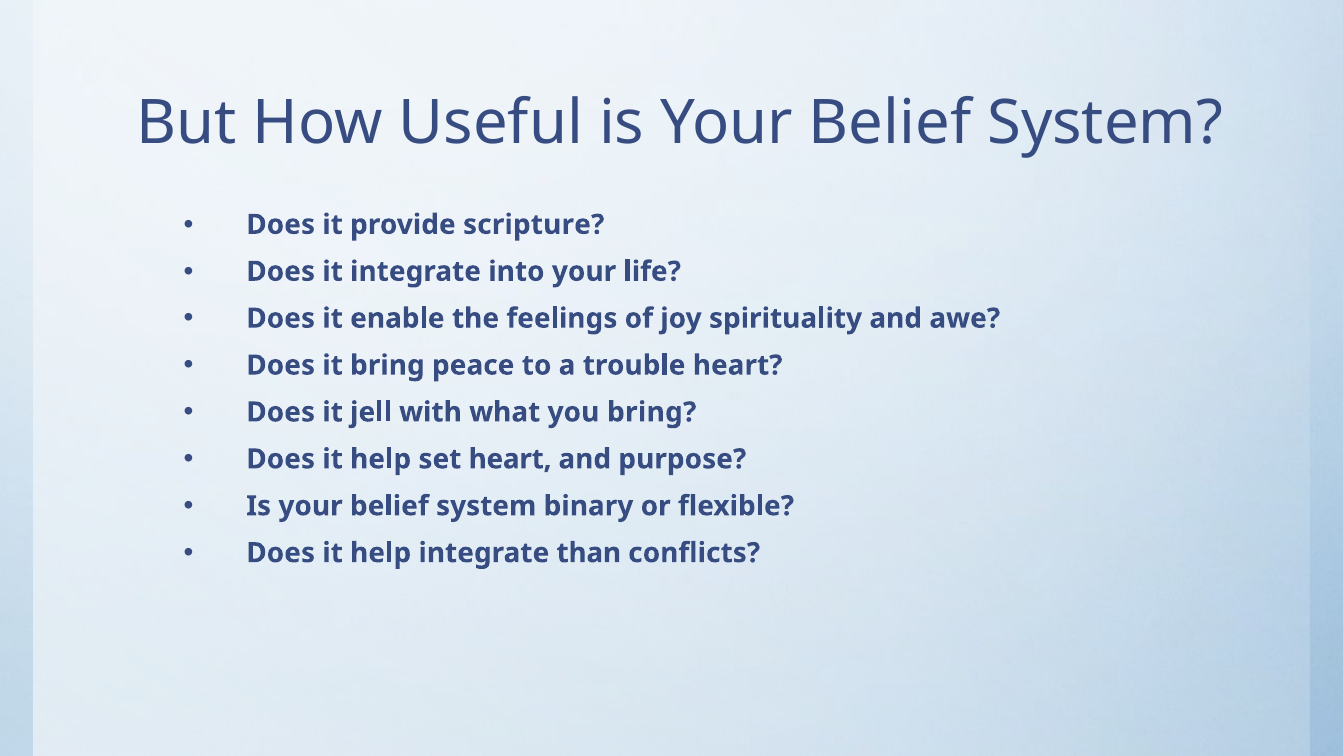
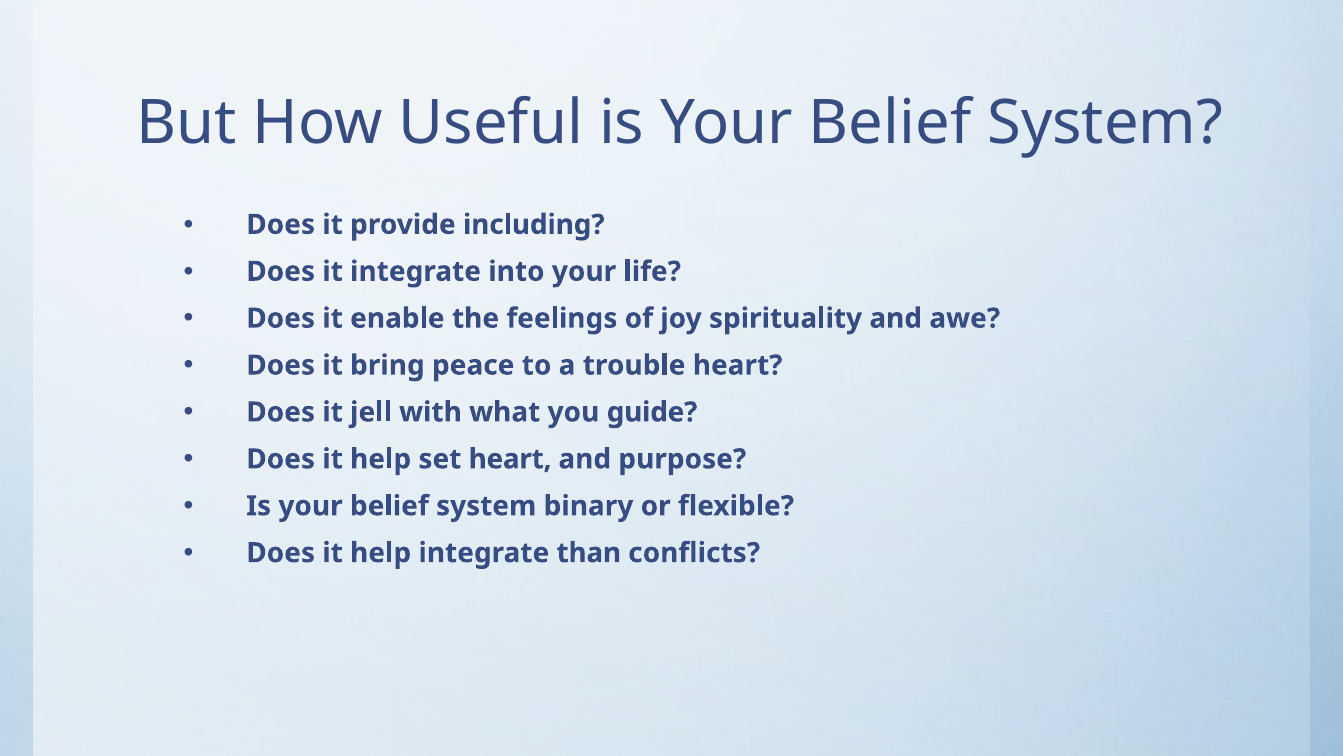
scripture: scripture -> including (534, 225)
you bring: bring -> guide (652, 412)
